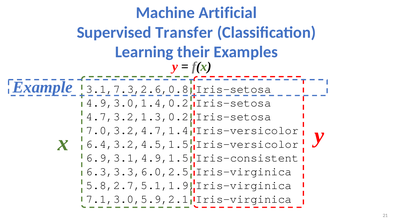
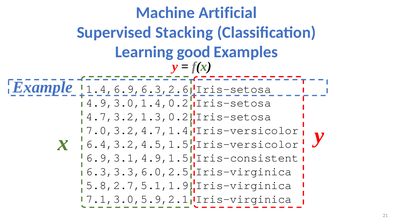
Transfer: Transfer -> Stacking (184, 32)
their: their -> good (194, 52)
3.1,7.3,2.6,0.8,Iris-setosa: 3.1,7.3,2.6,0.8,Iris-setosa -> 1.4,6.9,6.3,2.6,Iris-setosa (179, 89)
